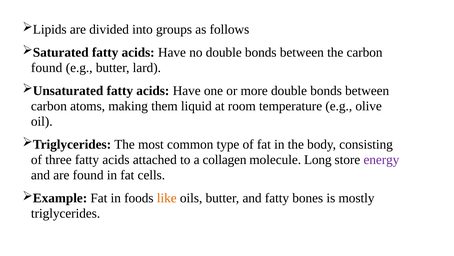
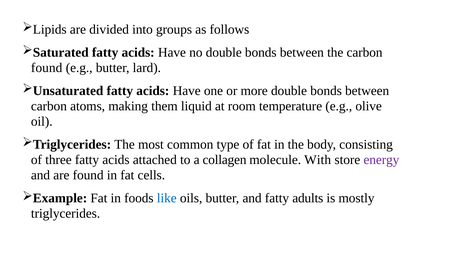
Long: Long -> With (318, 159)
like colour: orange -> blue (167, 198)
bones: bones -> adults (308, 198)
